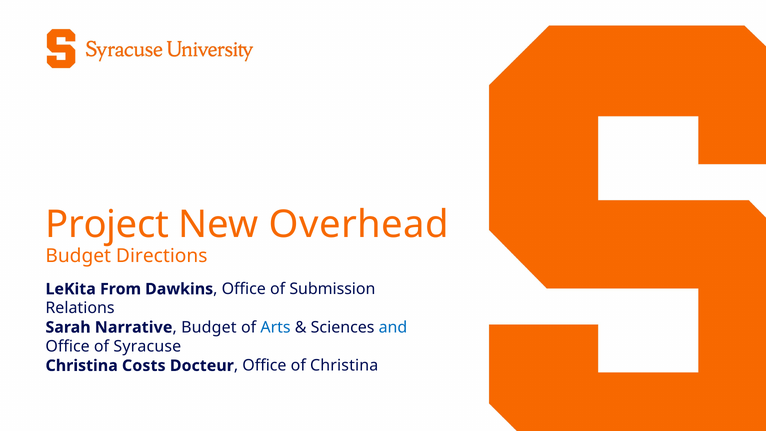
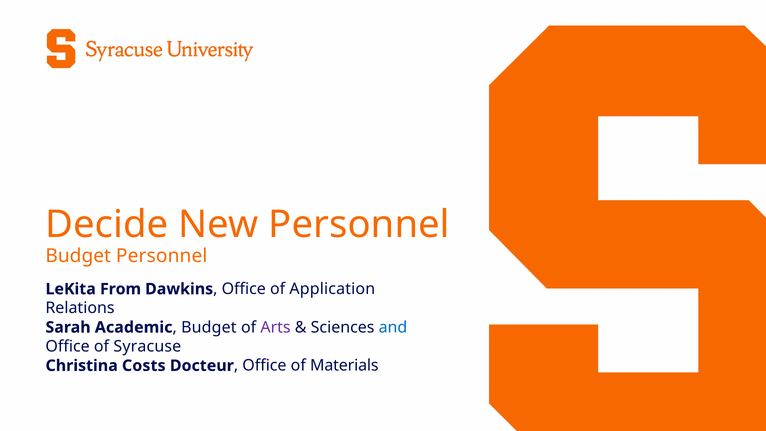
Project: Project -> Decide (107, 225)
New Overhead: Overhead -> Personnel (359, 225)
Budget Directions: Directions -> Personnel (162, 256)
Submission: Submission -> Application (332, 289)
Narrative: Narrative -> Academic (134, 327)
Arts colour: blue -> purple (276, 327)
of Christina: Christina -> Materials (344, 366)
